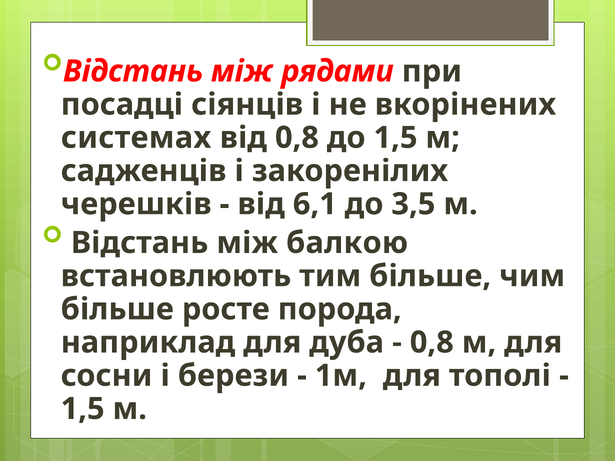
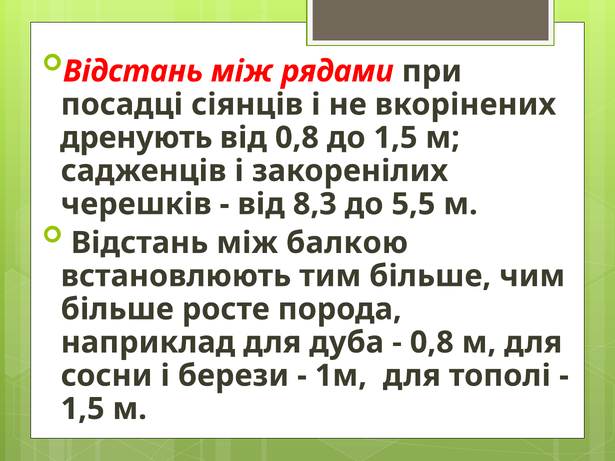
системах: системах -> дренують (136, 138)
6,1: 6,1 -> 8,3 (315, 204)
3,5: 3,5 -> 5,5 (413, 204)
